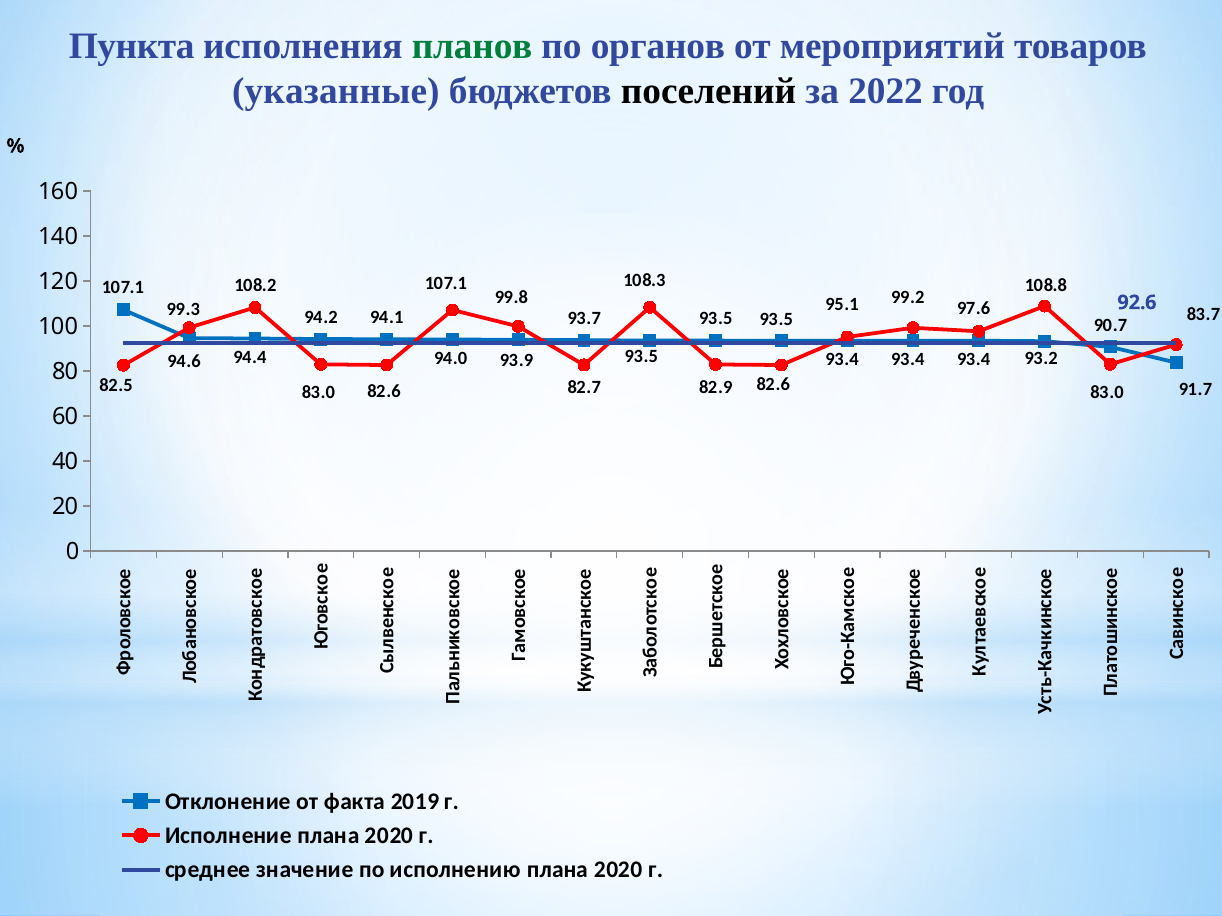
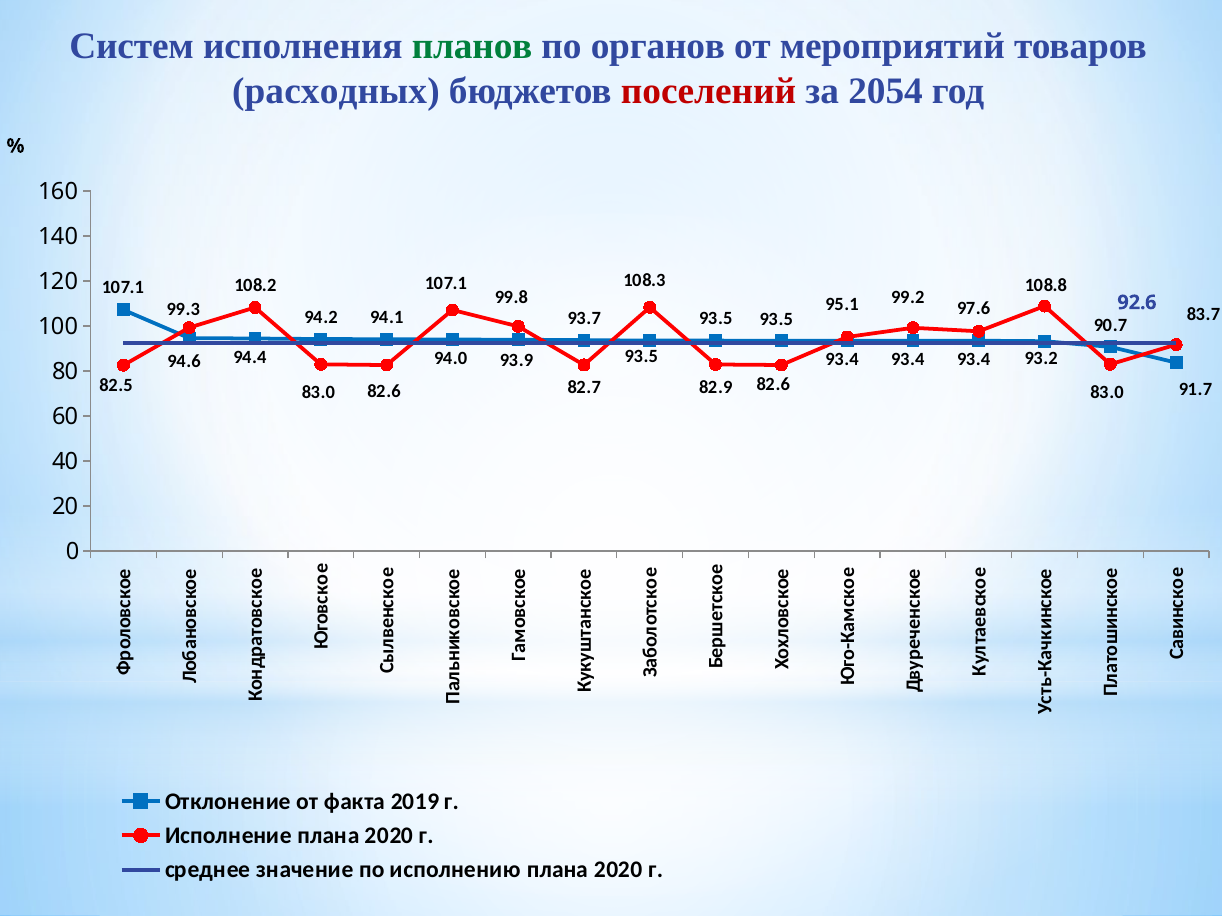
Пункта: Пункта -> Систем (132, 47)
указанные: указанные -> расходных (336, 92)
поселений colour: black -> red (709, 92)
2022: 2022 -> 2054 (886, 92)
